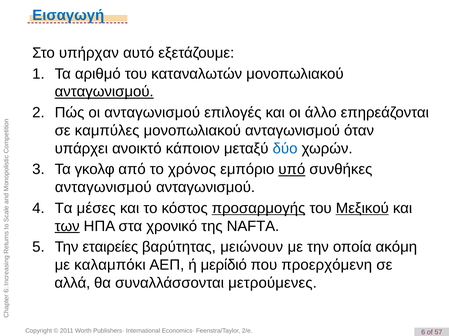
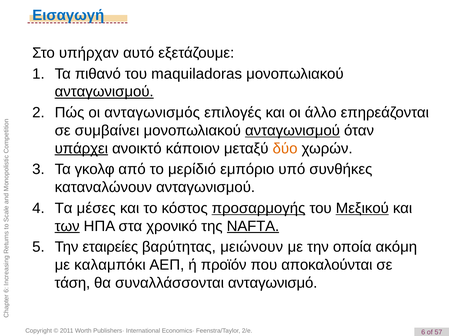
αριθμό: αριθμό -> πιθανό (98, 74)
καταναλωτών: καταναλωτών -> maquiladoras (197, 74)
οι ανταγωνισμού: ανταγωνισμού -> ανταγωνισμός (152, 113)
καμπύλες: καμπύλες -> συμβαίνει (107, 131)
ανταγωνισμού underline: none -> present (292, 131)
υπάρχει underline: none -> present (81, 149)
δύο colour: blue -> orange (285, 149)
χρόνος: χρόνος -> μερίδιό (192, 170)
υπό underline: present -> none (292, 170)
ανταγωνισμού: ανταγωνισμού -> καταναλώνουν (103, 188)
NAFTA underline: none -> present (253, 227)
μερίδιό: μερίδιό -> προϊόν (224, 266)
προερχόμενη: προερχόμενη -> αποκαλούνται (327, 266)
αλλά: αλλά -> τάση (72, 284)
μετρούμενες: μετρούμενες -> ανταγωνισμό (273, 284)
